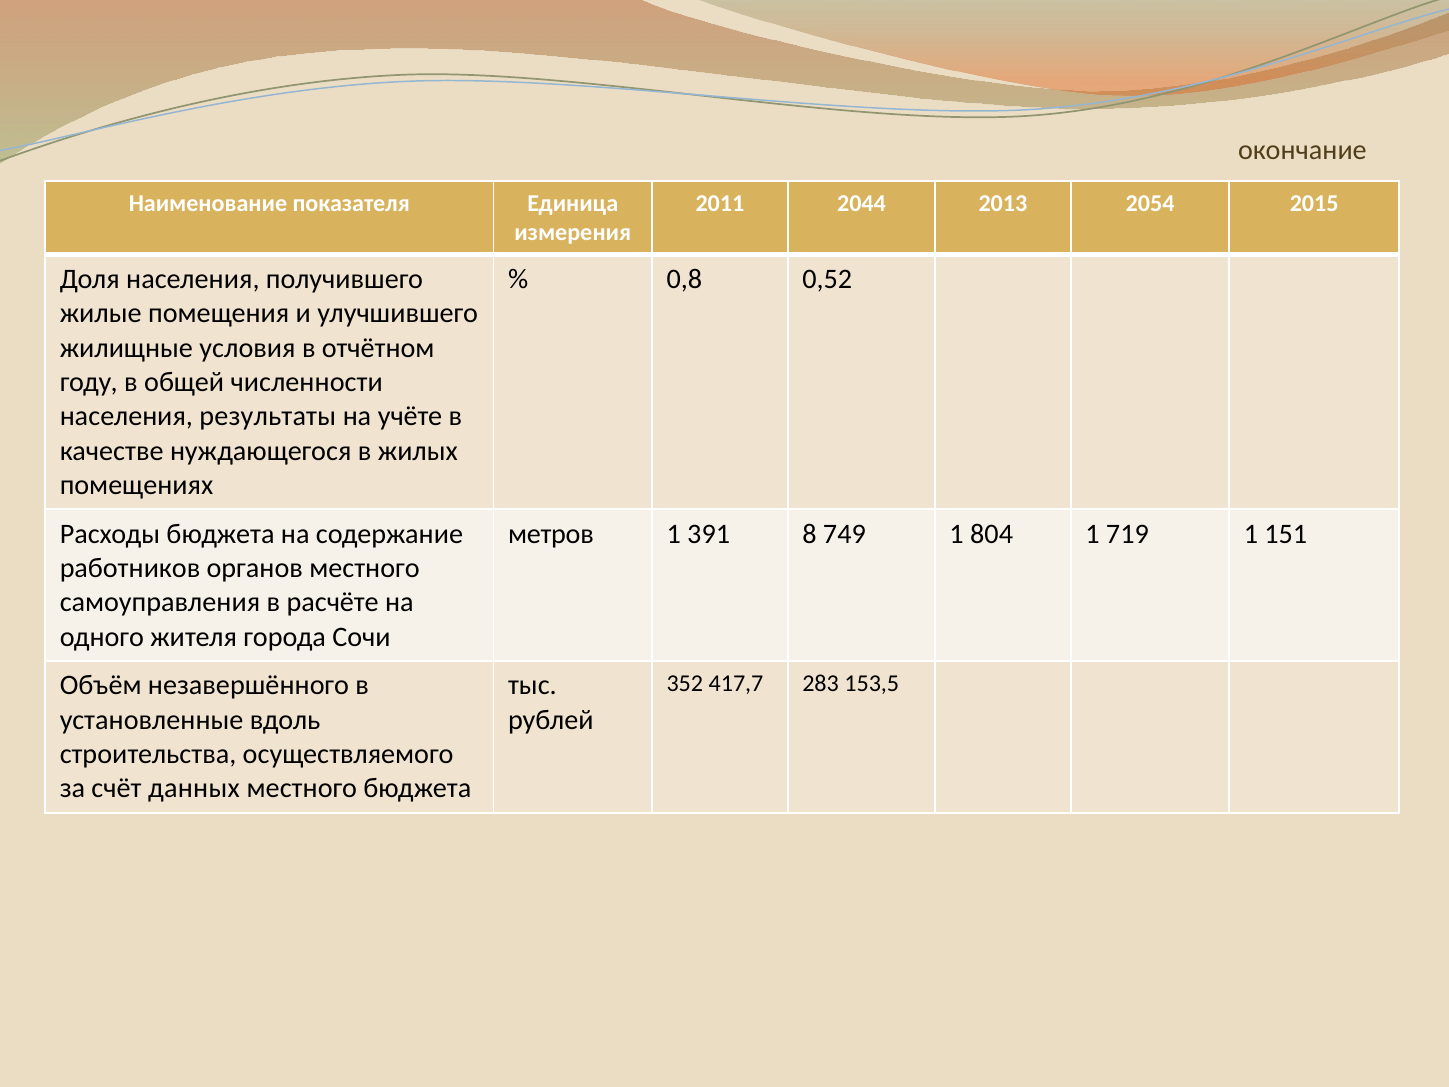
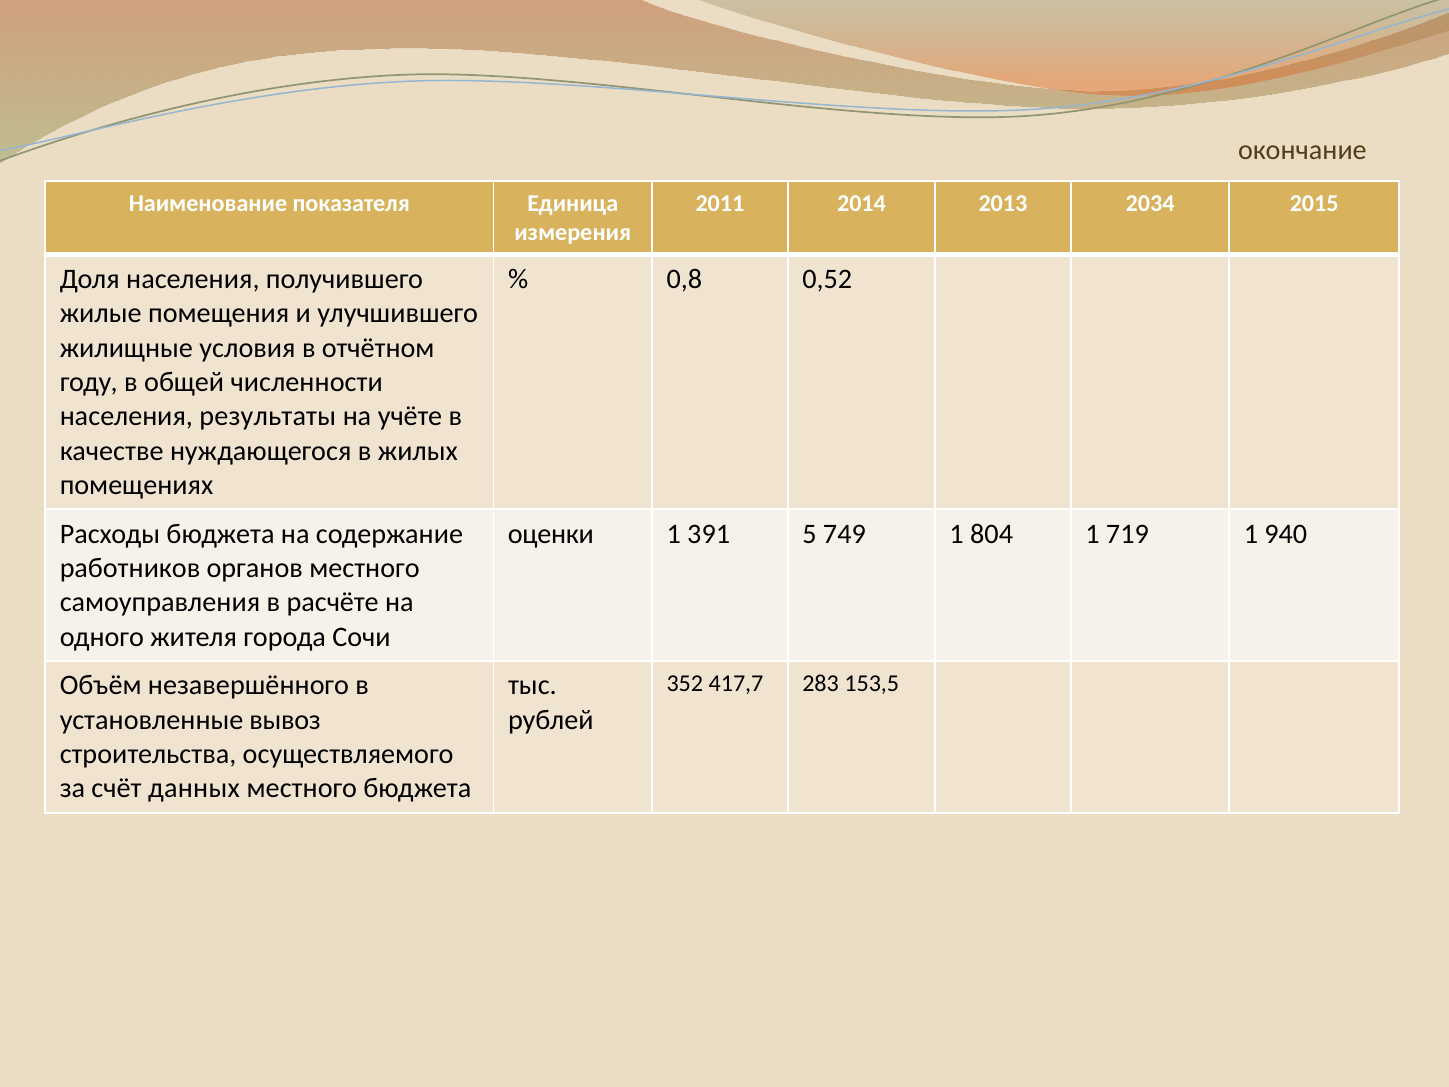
2044: 2044 -> 2014 (861, 203)
2054: 2054 -> 2034 (1150, 203)
метров: метров -> оценки (551, 534)
8: 8 -> 5 (809, 534)
151: 151 -> 940 (1286, 534)
вдоль: вдоль -> вывоз (285, 720)
